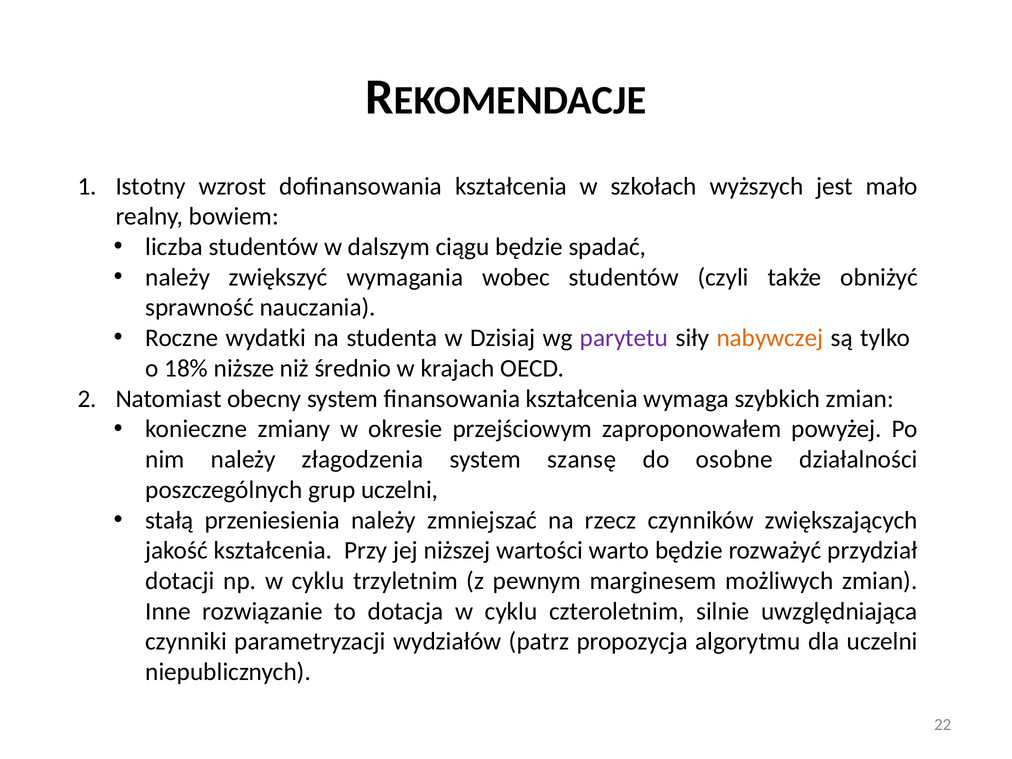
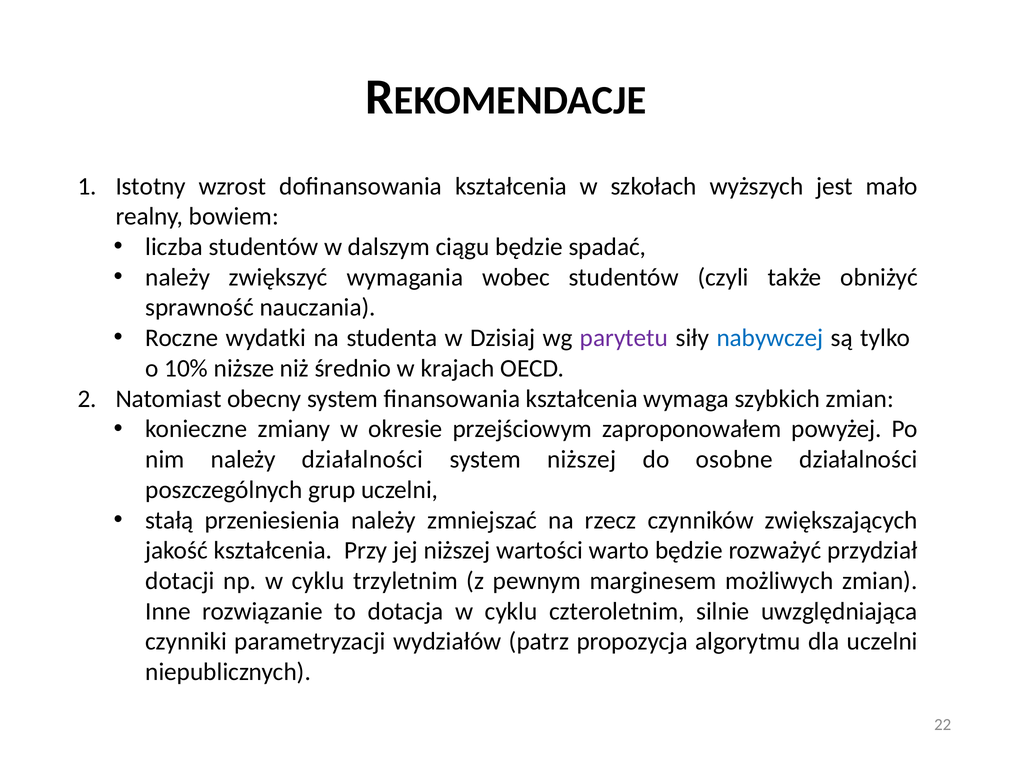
nabywczej colour: orange -> blue (770, 338)
18%: 18% -> 10% (186, 368)
należy złagodzenia: złagodzenia -> działalności (362, 459)
system szansę: szansę -> niższej (582, 459)
